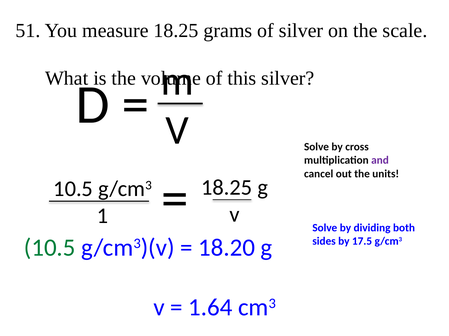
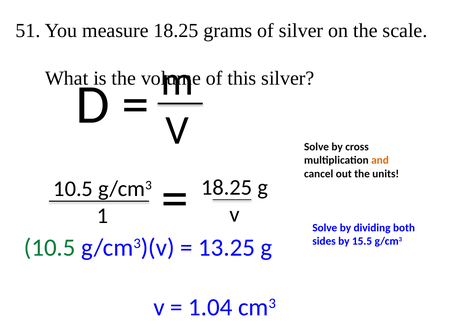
and colour: purple -> orange (380, 161)
17.5: 17.5 -> 15.5 (362, 242)
18.20: 18.20 -> 13.25 (227, 248)
1.64: 1.64 -> 1.04 (210, 308)
